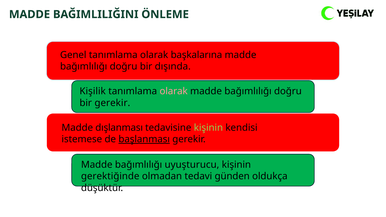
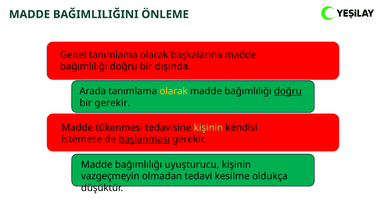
Kişilik: Kişilik -> Arada (93, 91)
olarak colour: pink -> yellow (174, 91)
doğru underline: none -> present (288, 91)
dışlanması: dışlanması -> tükenmesi (119, 128)
gerektiğinde: gerektiğinde -> vazgeçmeyin (110, 176)
günden: günden -> kesilme (232, 176)
